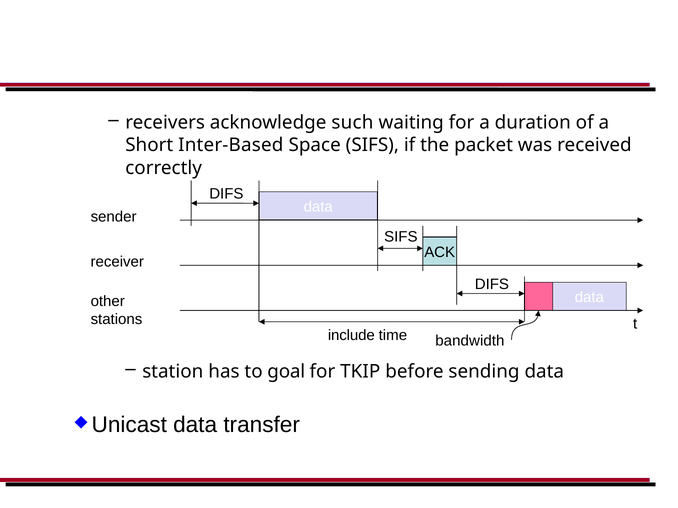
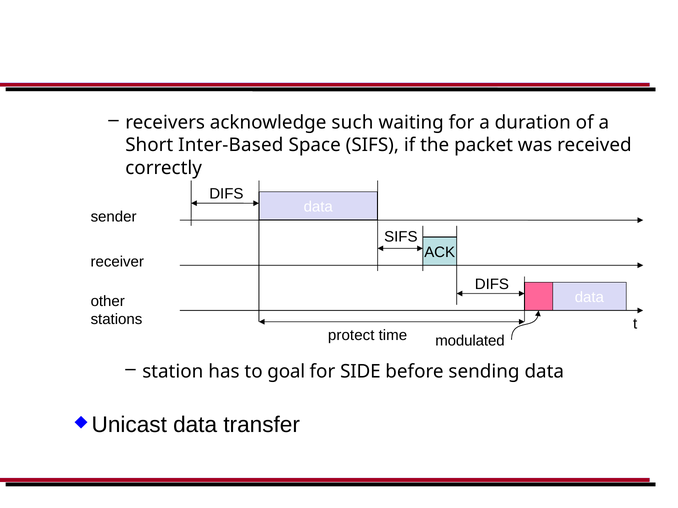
include: include -> protect (351, 335)
bandwidth: bandwidth -> modulated (470, 341)
TKIP: TKIP -> SIDE (360, 372)
